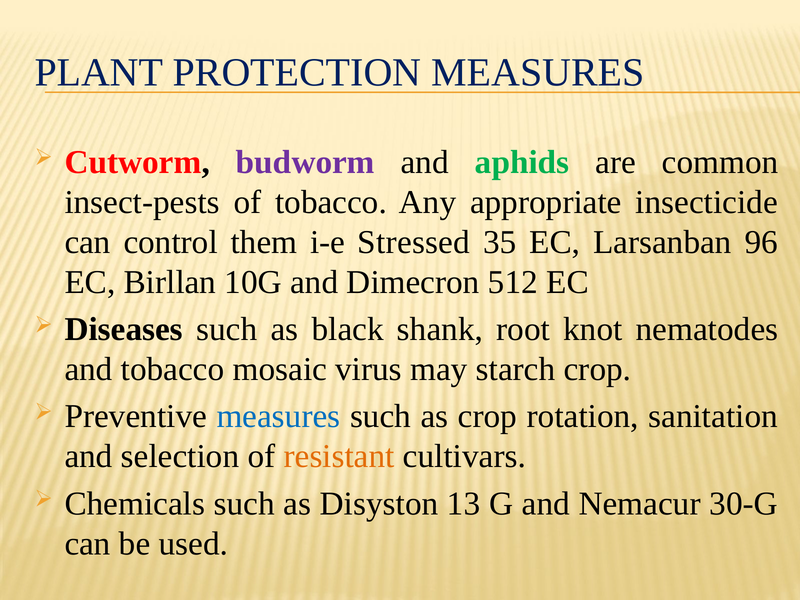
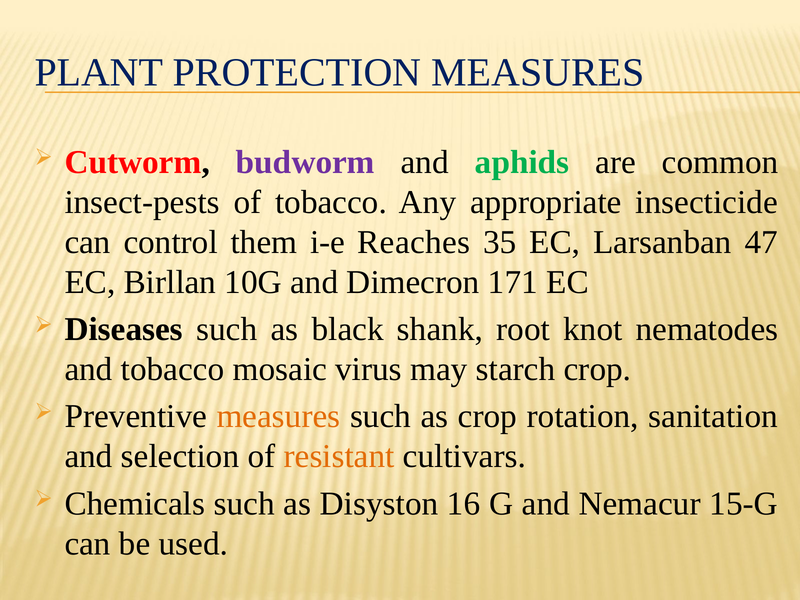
Stressed: Stressed -> Reaches (414, 242)
96: 96 -> 47 (761, 242)
512: 512 -> 171 (513, 282)
measures colour: blue -> orange (278, 416)
13: 13 -> 16 (464, 504)
30-G: 30-G -> 15-G (744, 504)
